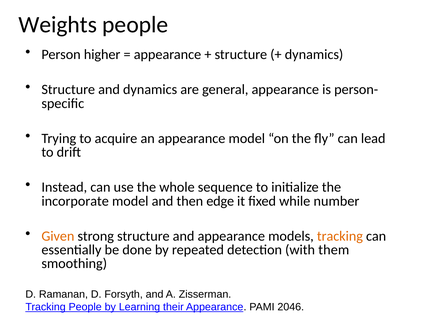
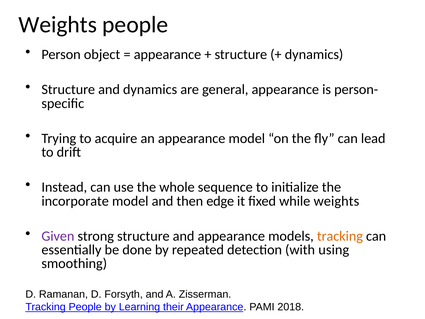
higher: higher -> object (102, 55)
while number: number -> weights (336, 201)
Given colour: orange -> purple (58, 236)
them: them -> using (334, 250)
2046: 2046 -> 2018 (291, 307)
